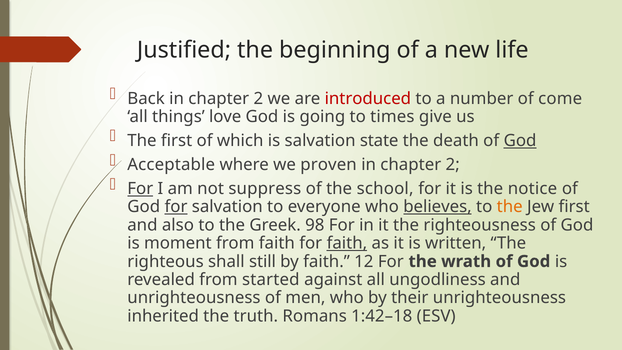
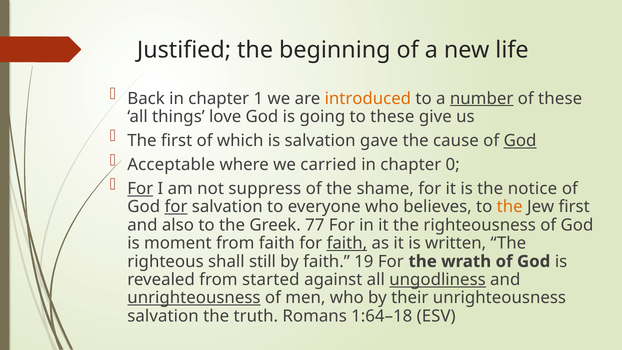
Back in chapter 2: 2 -> 1 (258, 98)
introduced colour: red -> orange (368, 98)
number underline: none -> present (482, 98)
of come: come -> these (560, 98)
to times: times -> these (392, 117)
state: state -> gave (379, 141)
death: death -> cause (456, 141)
proven: proven -> carried (329, 165)
2: 2 -> 0 (453, 165)
school: school -> shame (385, 189)
believes underline: present -> none (437, 207)
98: 98 -> 77 (315, 225)
12: 12 -> 19 (364, 261)
ungodliness underline: none -> present (438, 280)
unrighteousness underline: none -> present (194, 298)
inherited: inherited -> salvation (163, 316)
1:42–18: 1:42–18 -> 1:64–18 (382, 316)
